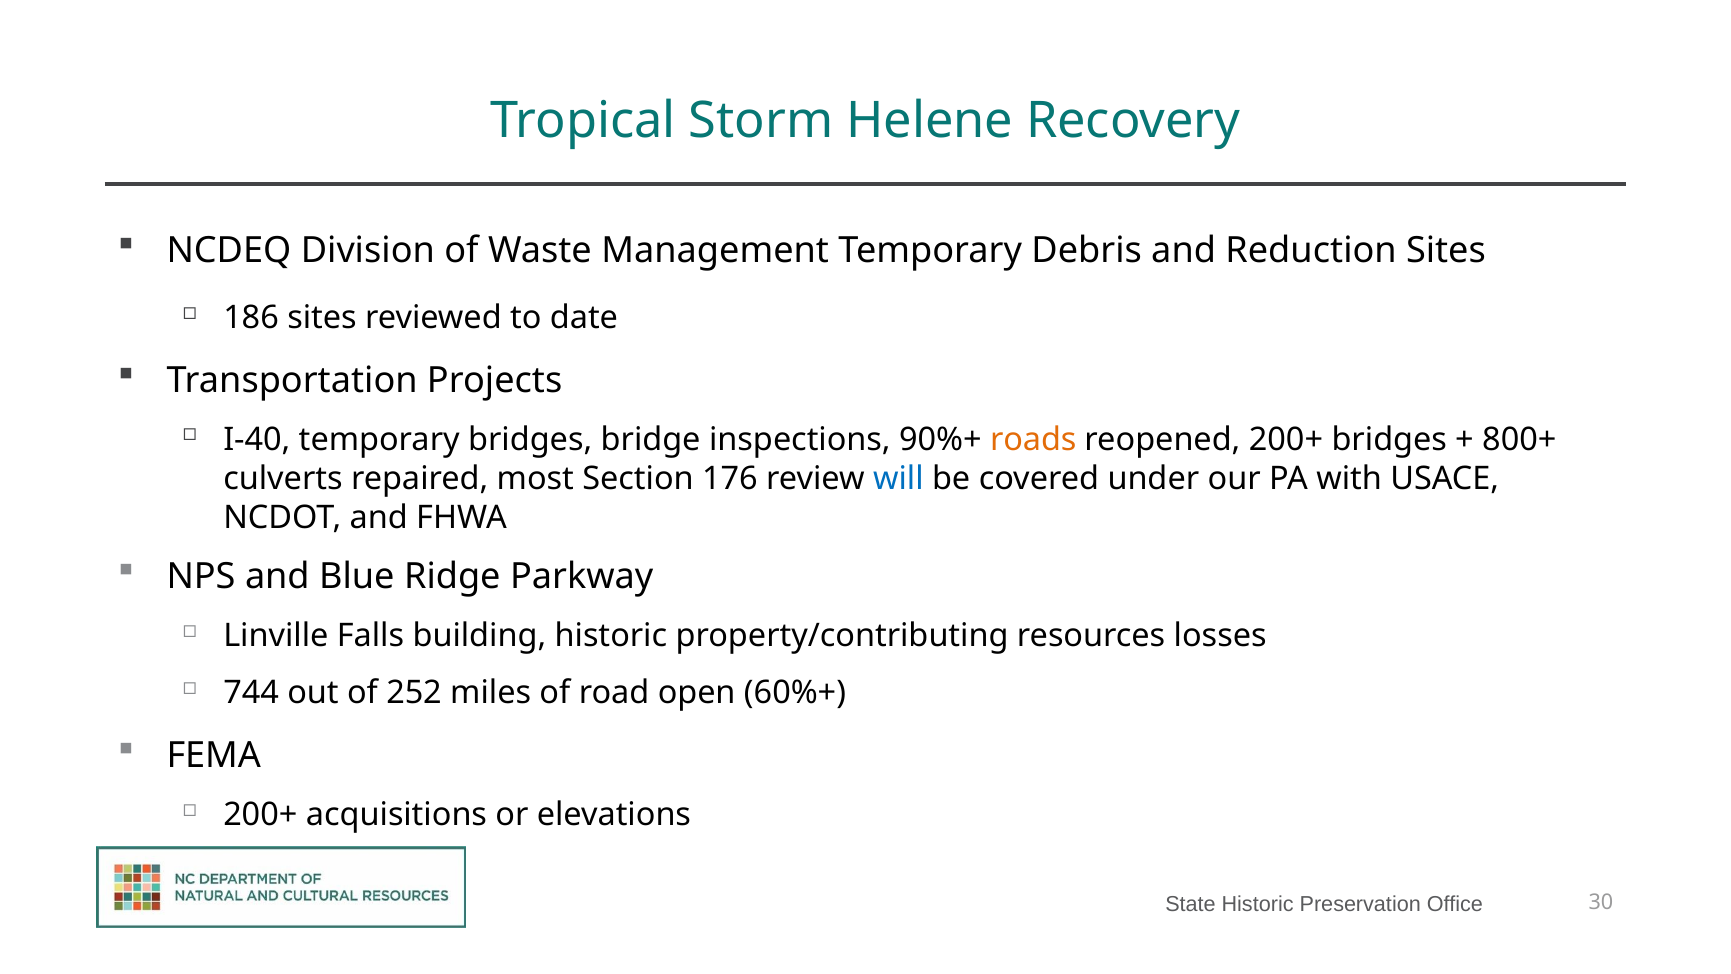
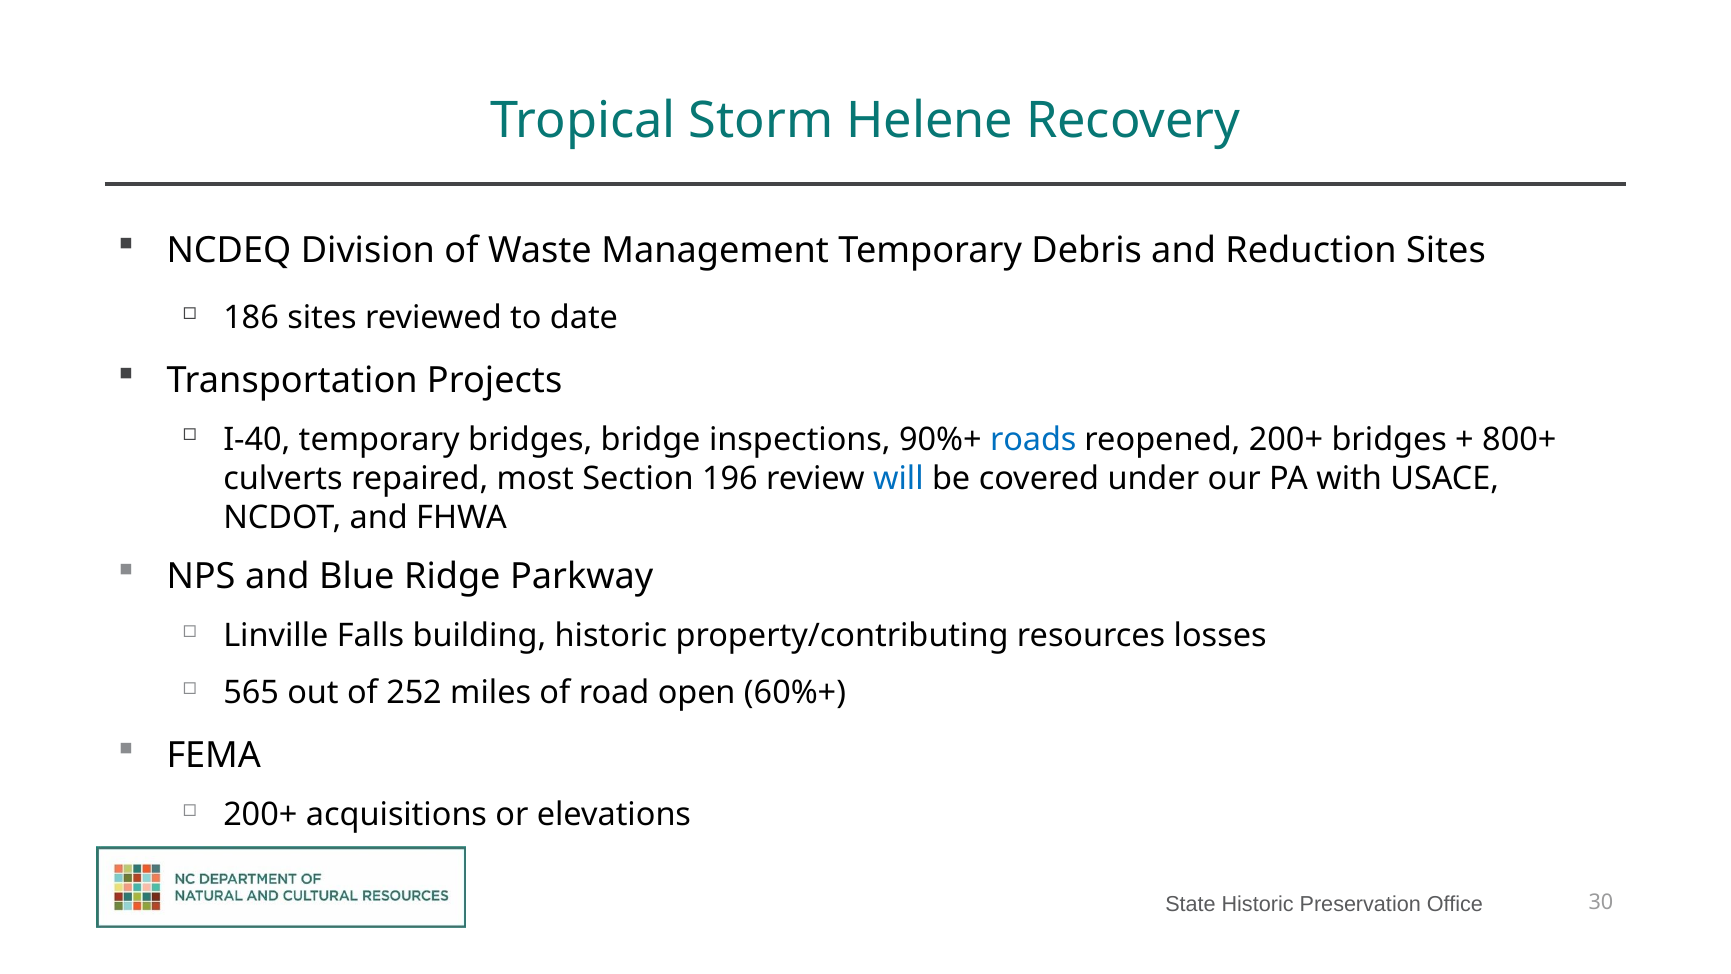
roads colour: orange -> blue (1033, 439)
176: 176 -> 196 (730, 478)
744: 744 -> 565 (251, 693)
